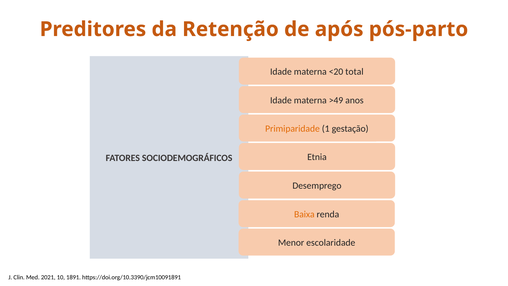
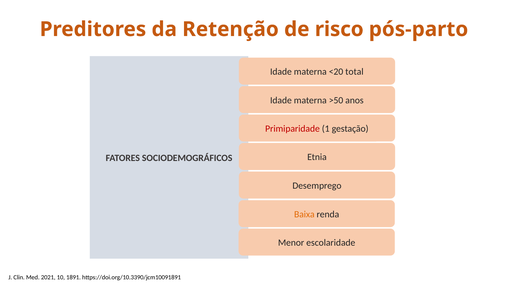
após: após -> risco (339, 29)
>49: >49 -> >50 (336, 100)
Primiparidade colour: orange -> red (293, 129)
